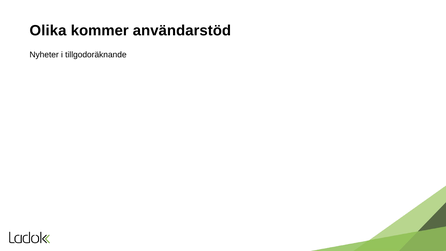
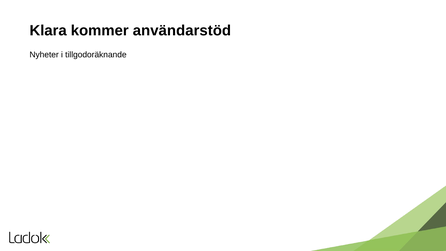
Olika: Olika -> Klara (48, 31)
